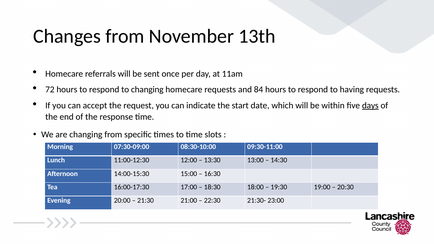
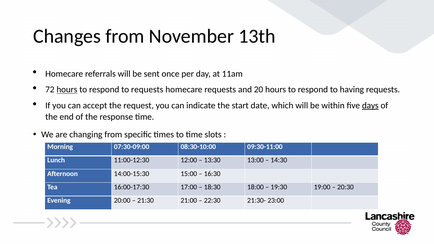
hours underline: none -> present (67, 90)
to changing: changing -> requests (147, 90)
84: 84 -> 20 (259, 90)
